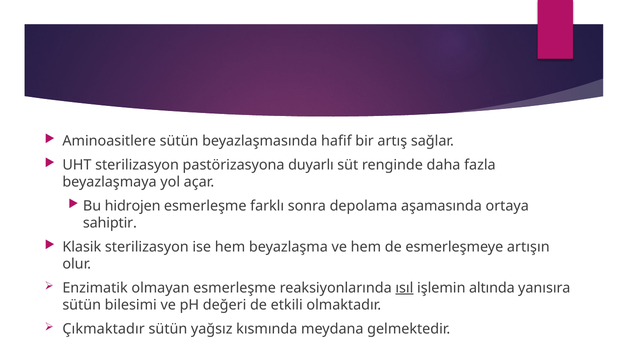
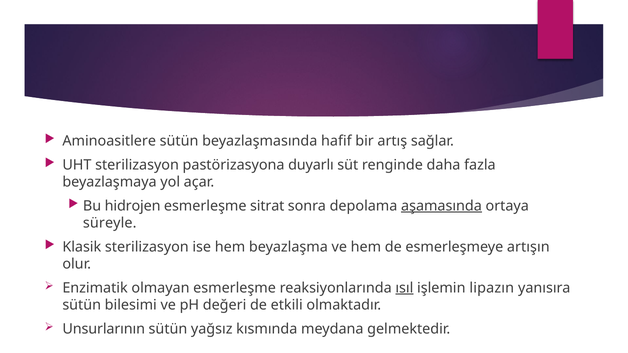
farklı: farklı -> sitrat (267, 206)
aşamasında underline: none -> present (441, 206)
sahiptir: sahiptir -> süreyle (110, 223)
altında: altında -> lipazın (492, 288)
Çıkmaktadır: Çıkmaktadır -> Unsurlarının (104, 329)
